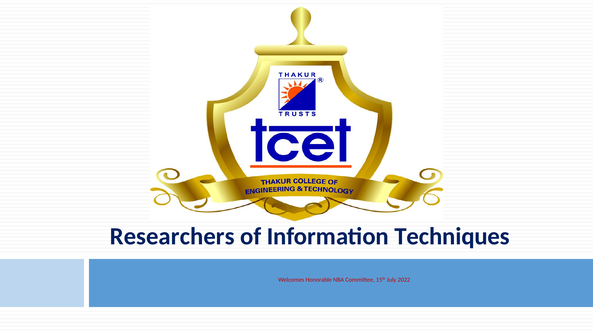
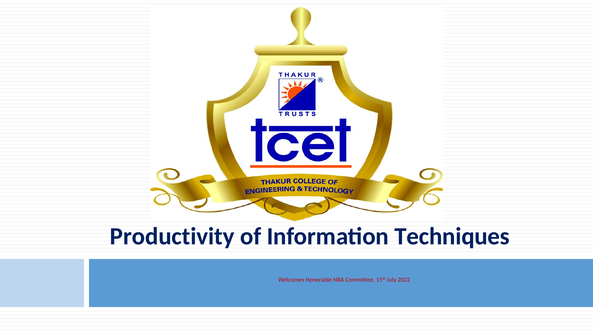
Researchers: Researchers -> Productivity (172, 237)
